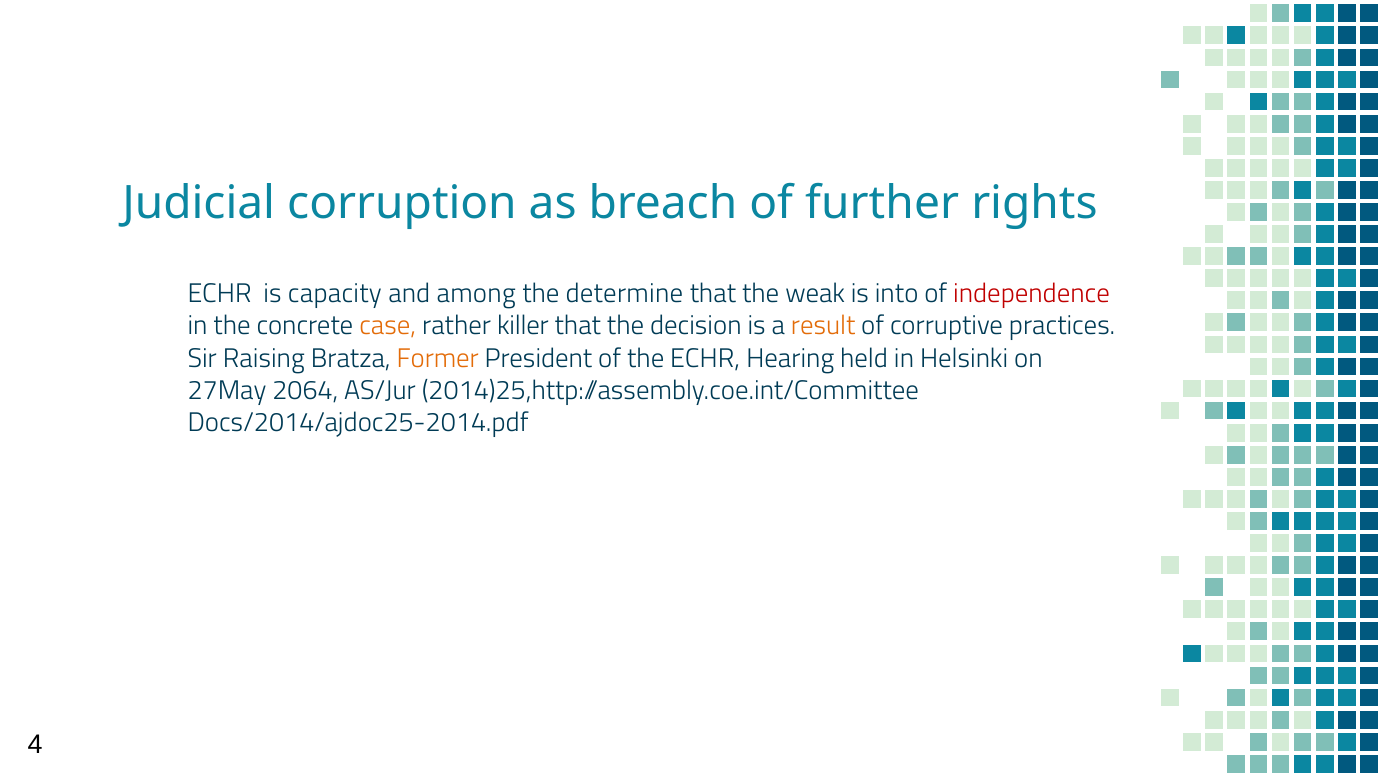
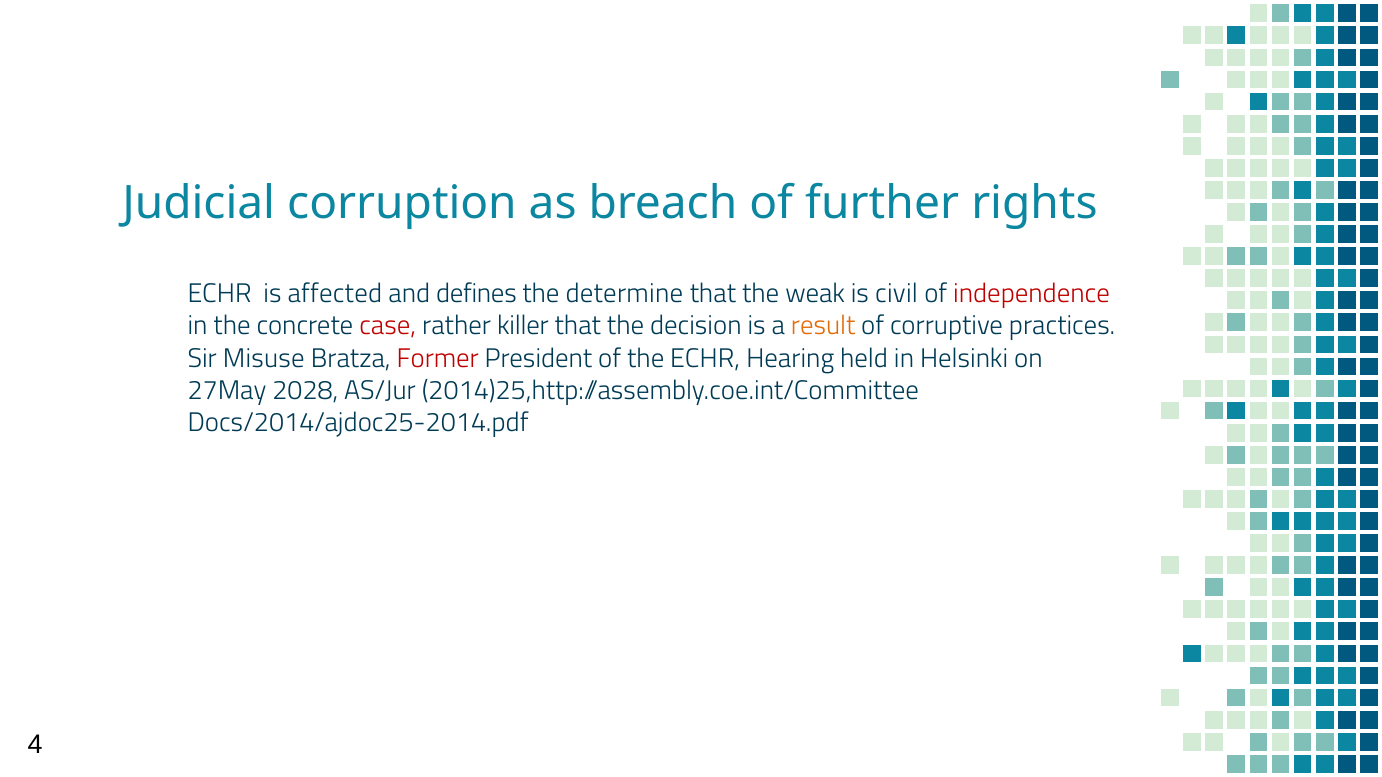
capacity: capacity -> affected (335, 294)
among: among -> defines (476, 294)
into: into -> civil (897, 294)
case colour: orange -> red (388, 326)
Raising: Raising -> Misuse (264, 358)
Former colour: orange -> red (438, 358)
2064: 2064 -> 2028 (305, 391)
